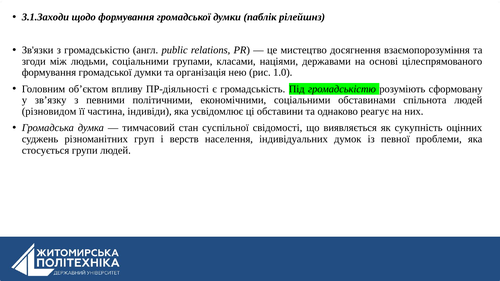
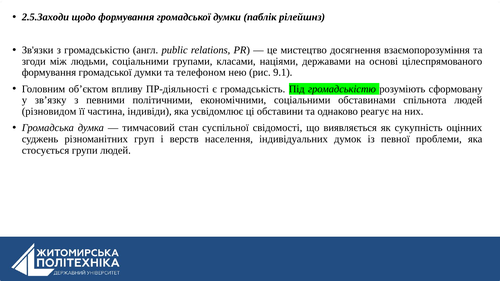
3.1.Заходи: 3.1.Заходи -> 2.5.Заходи (45, 17)
організація: організація -> телефоном (201, 73)
1.0: 1.0 -> 9.1 (283, 73)
